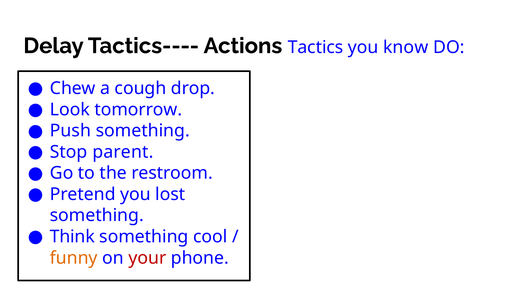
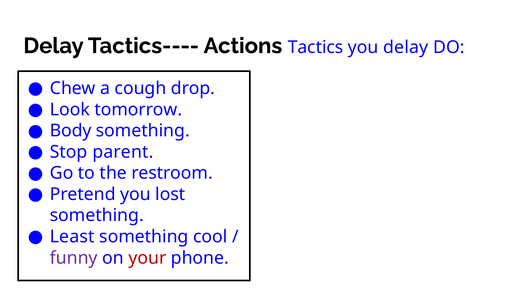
you know: know -> delay (406, 47)
Push: Push -> Body (71, 131)
Think: Think -> Least (72, 237)
funny colour: orange -> purple (74, 258)
